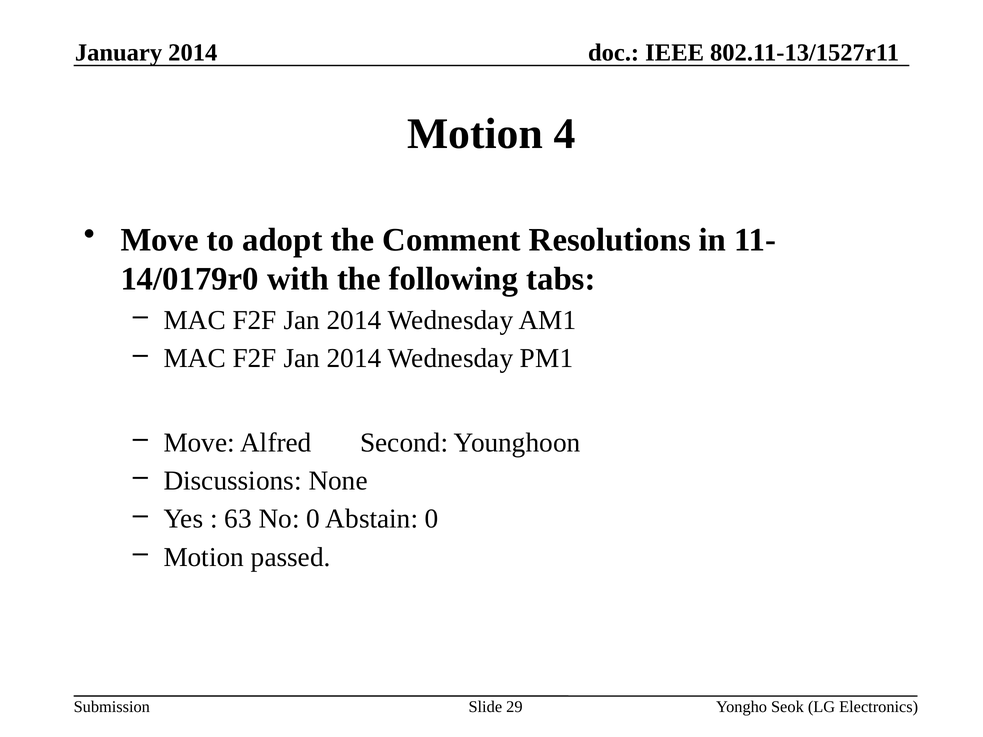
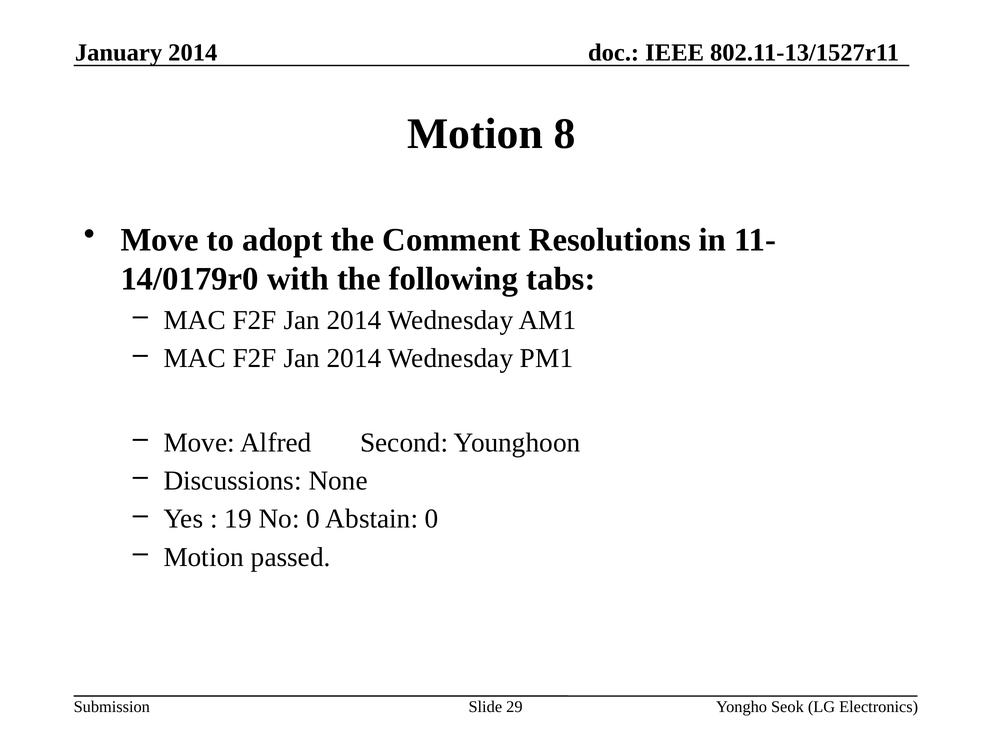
4: 4 -> 8 (565, 134)
63: 63 -> 19 (238, 519)
